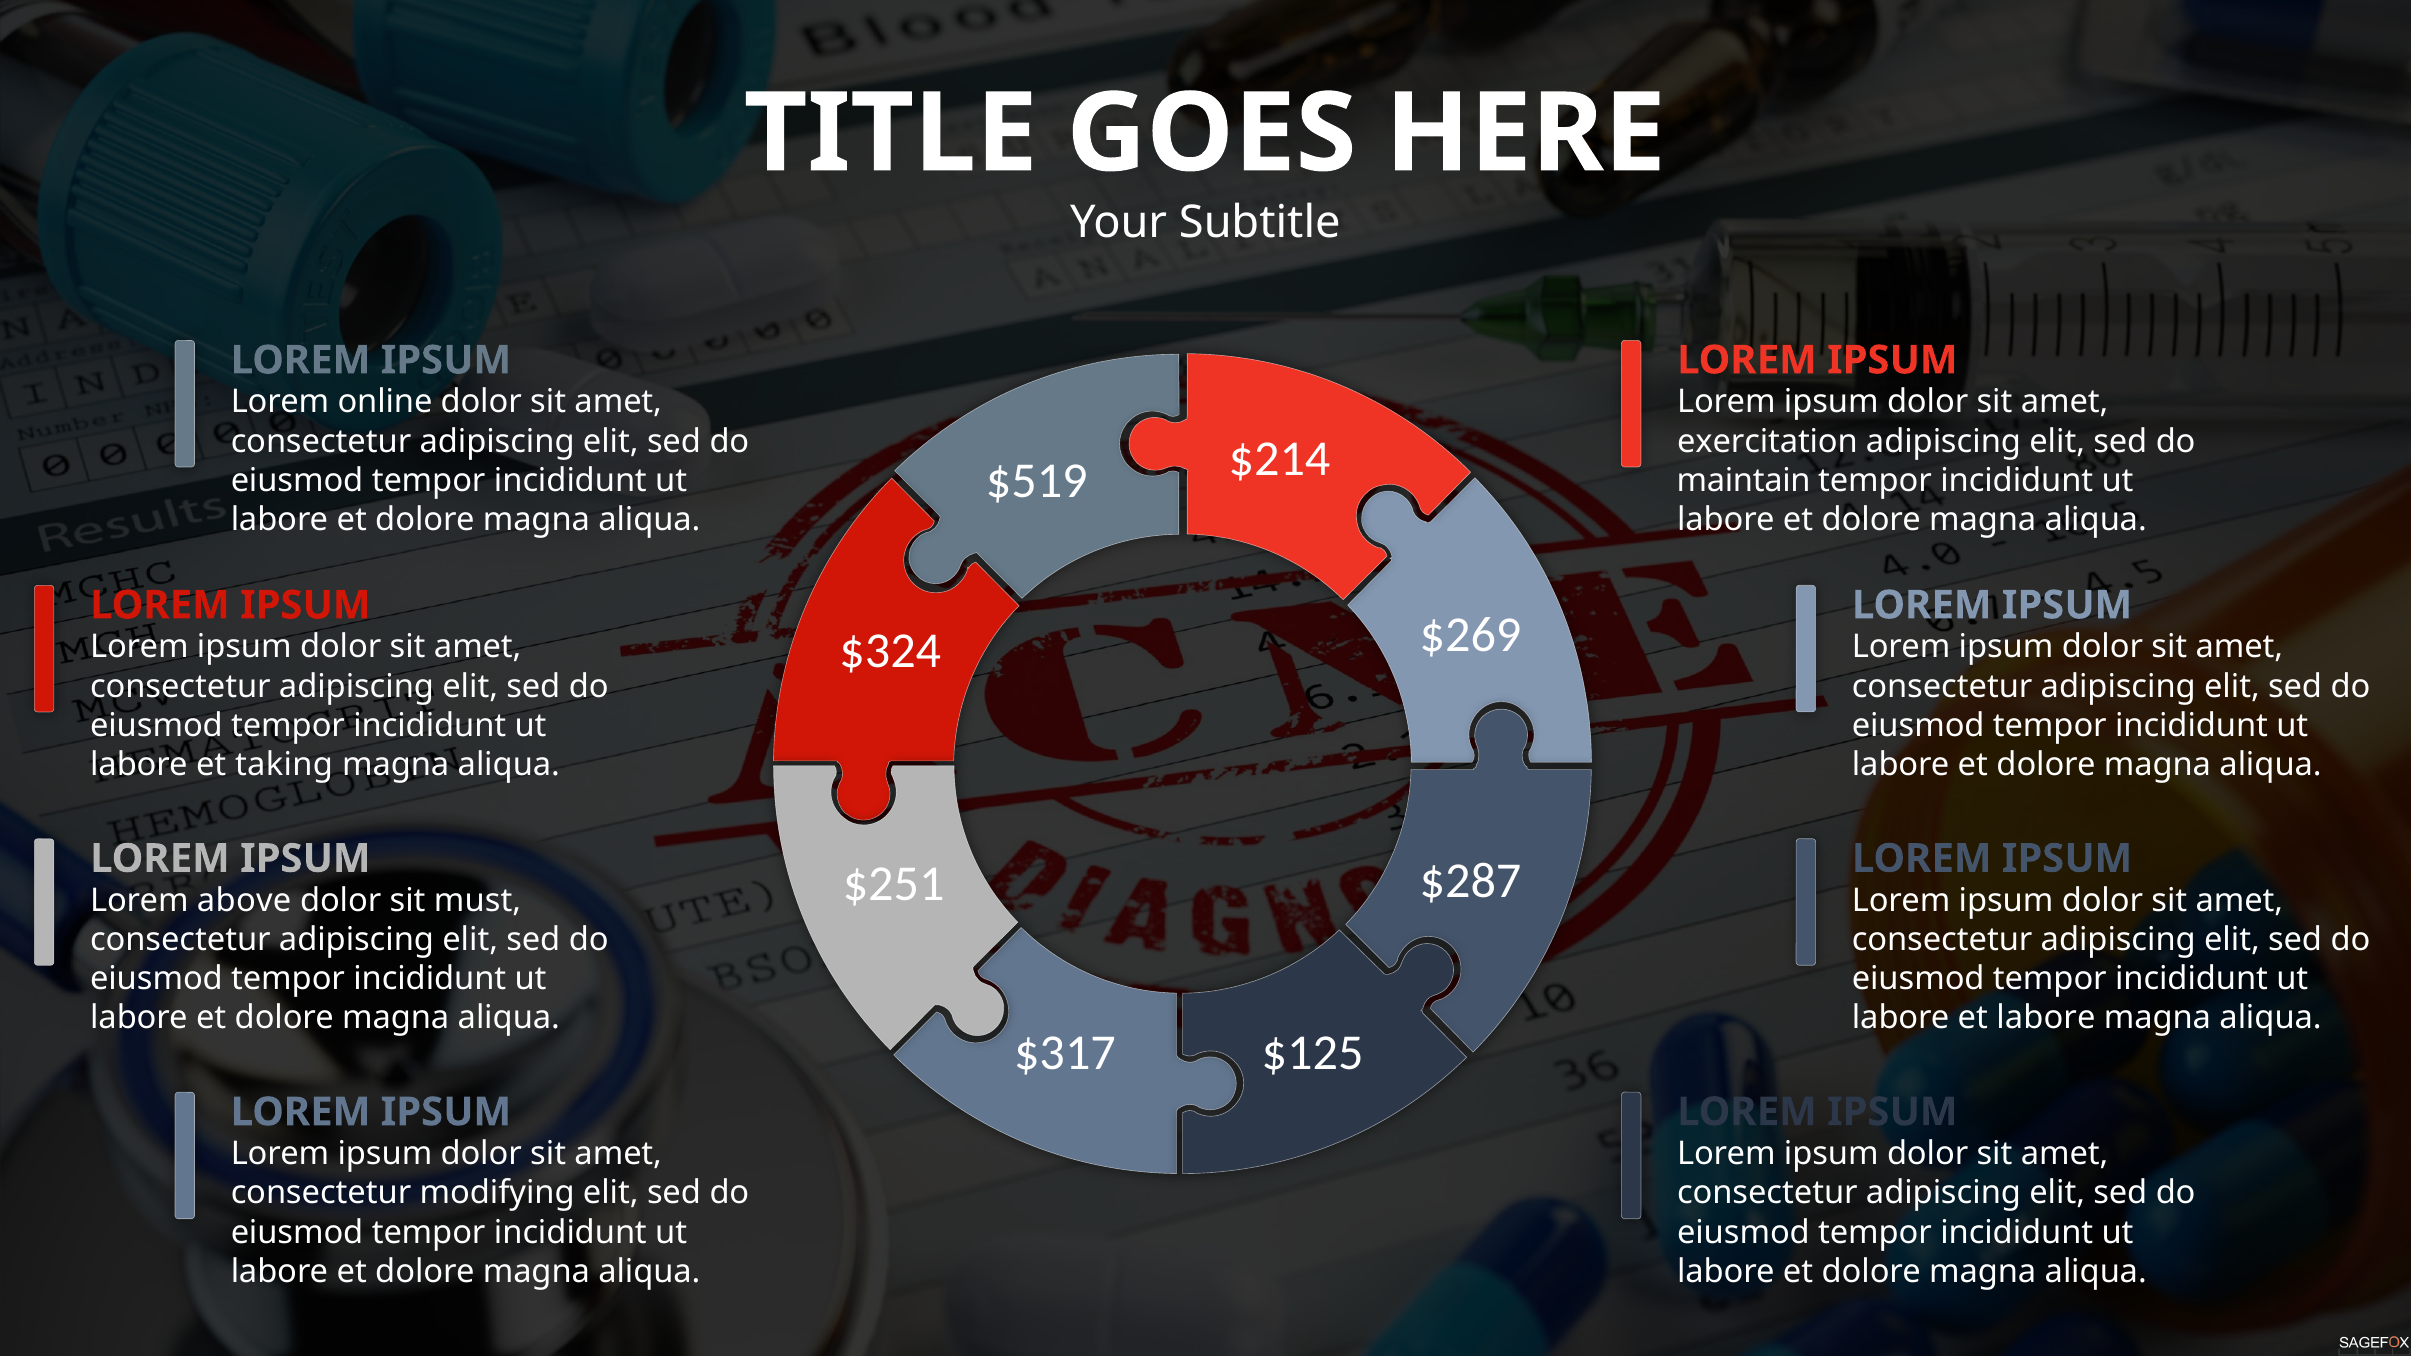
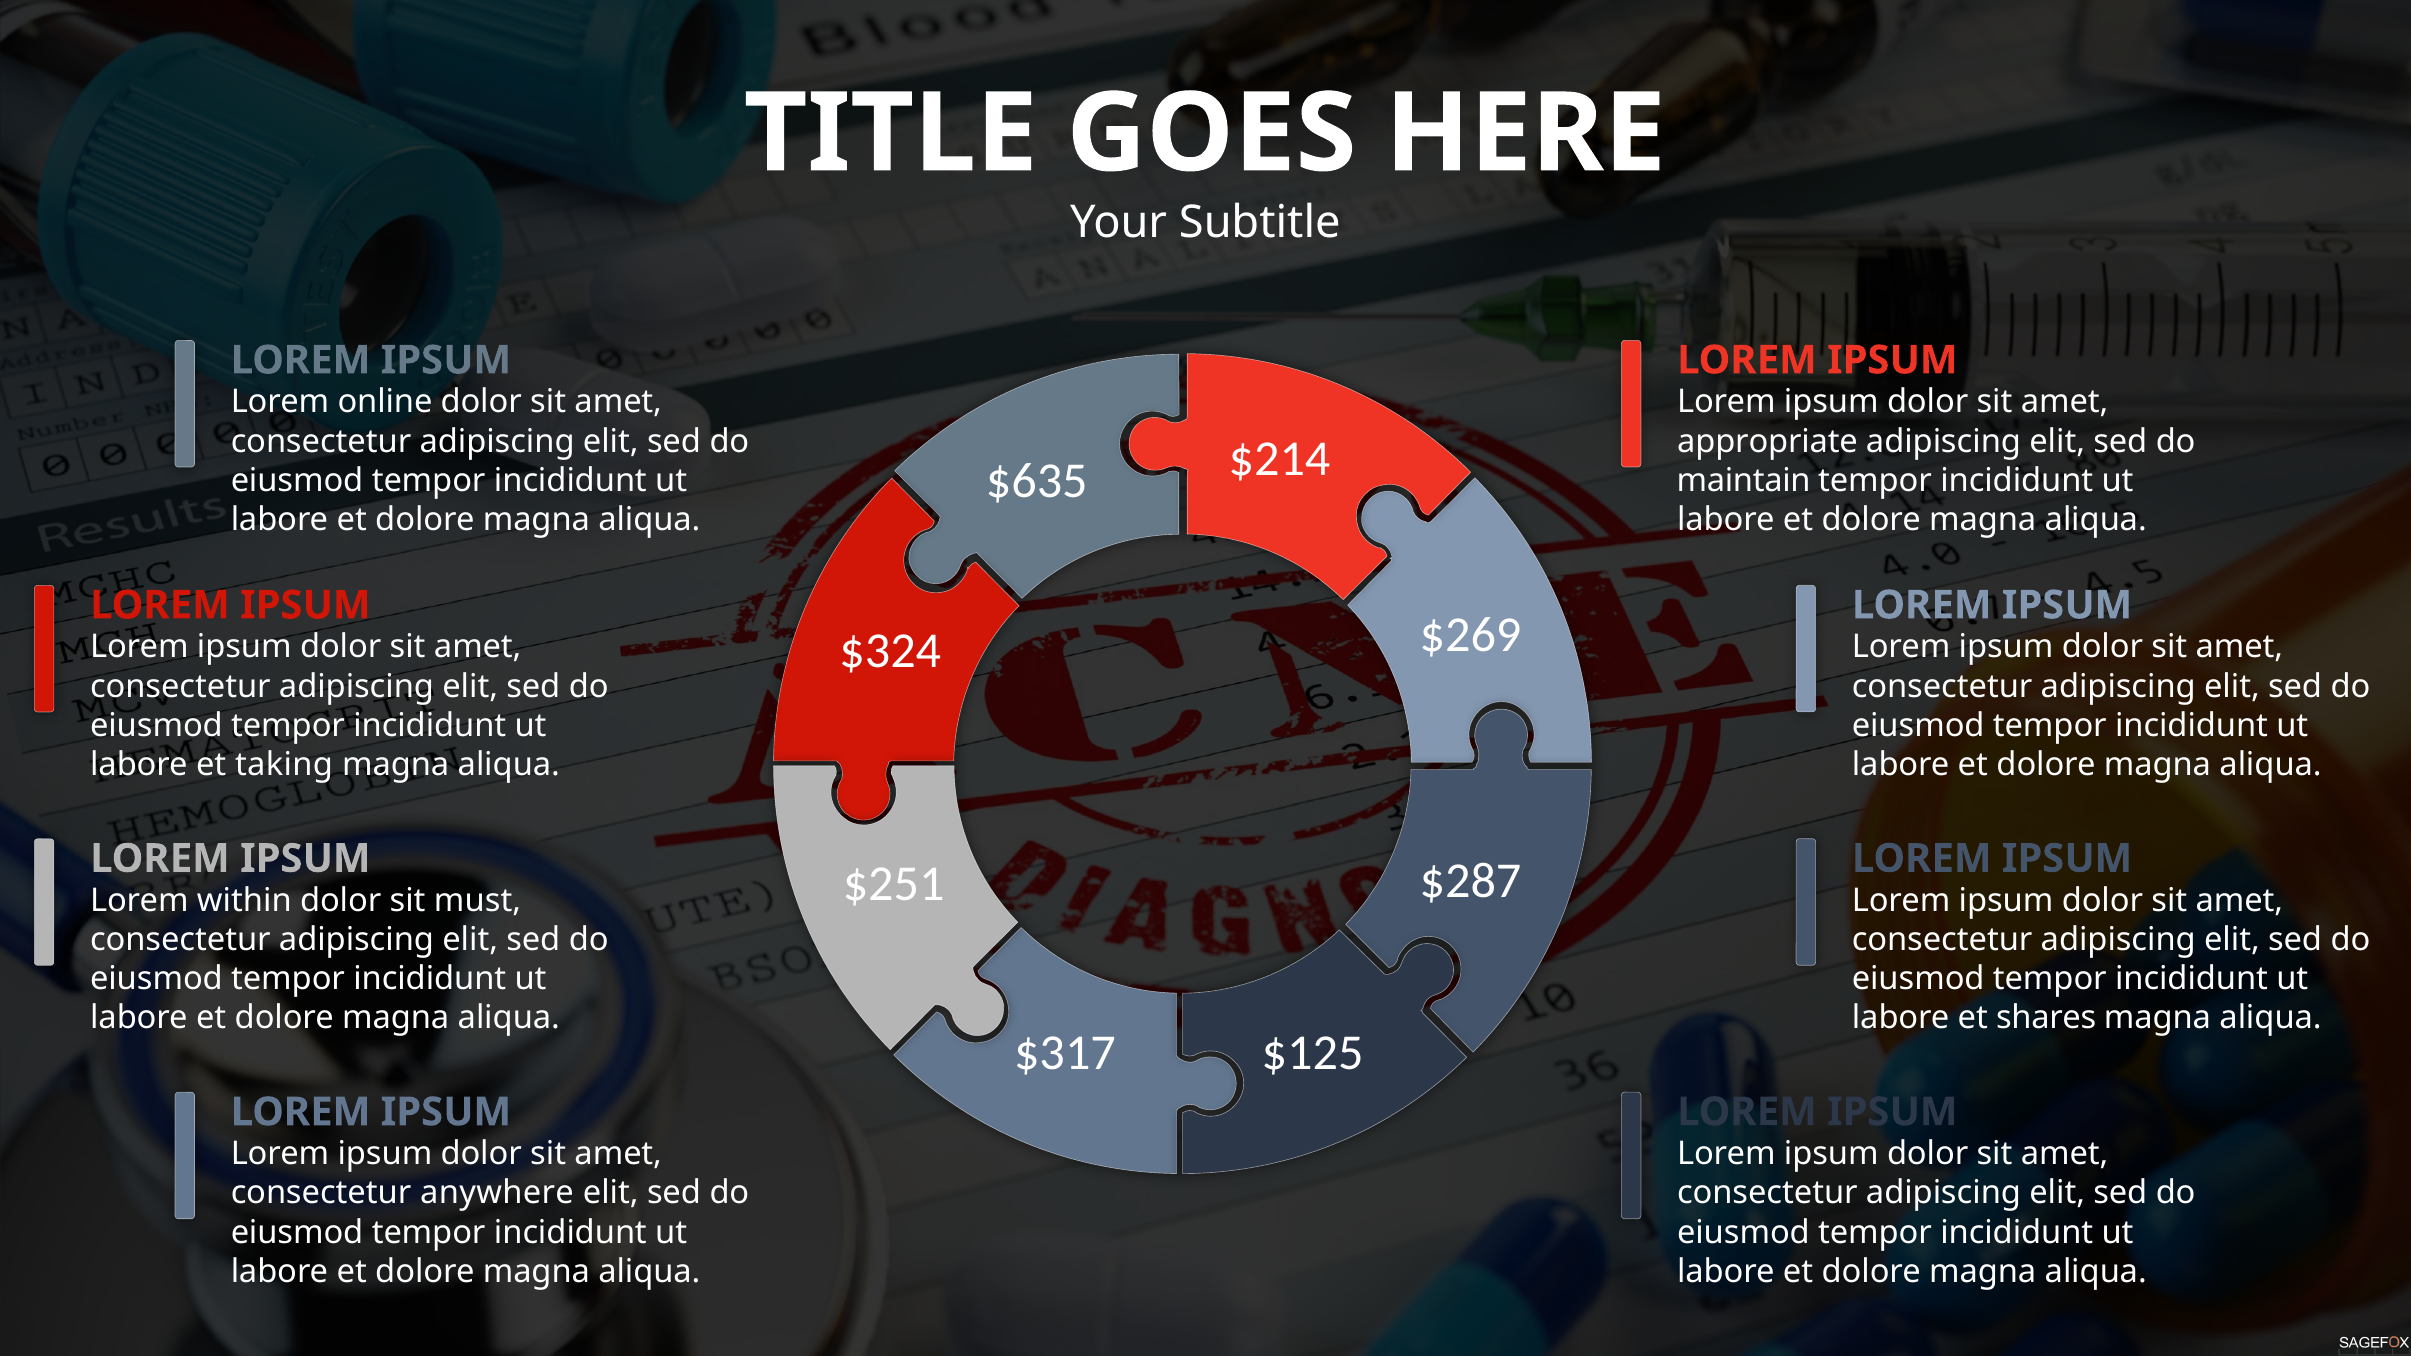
exercitation: exercitation -> appropriate (1768, 441)
$519: $519 -> $635 (1037, 481)
above: above -> within (244, 901)
et labore: labore -> shares (2046, 1018)
modifying: modifying -> anywhere (497, 1193)
